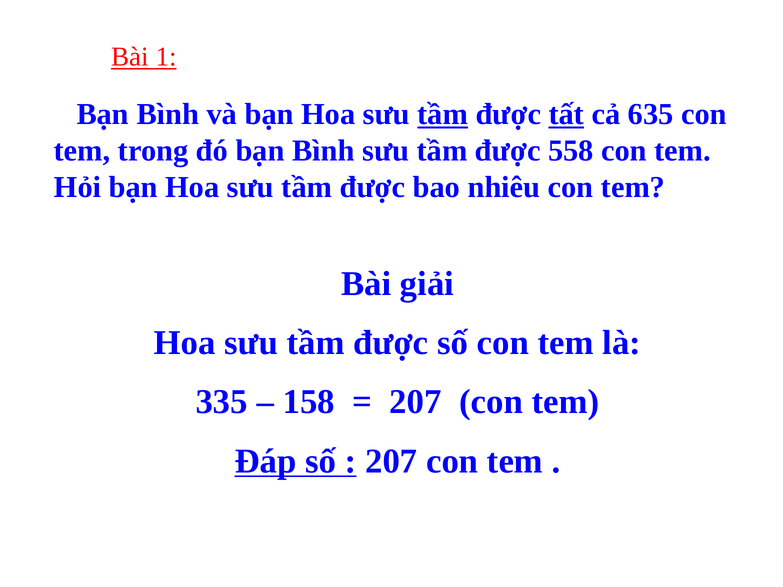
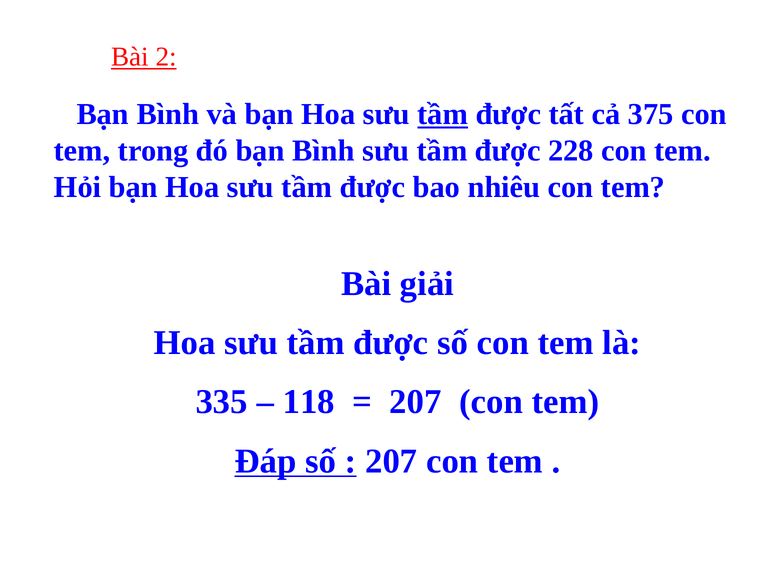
1: 1 -> 2 (166, 57)
tất underline: present -> none (566, 114)
635: 635 -> 375 (651, 114)
558: 558 -> 228 (571, 151)
158: 158 -> 118 (309, 402)
